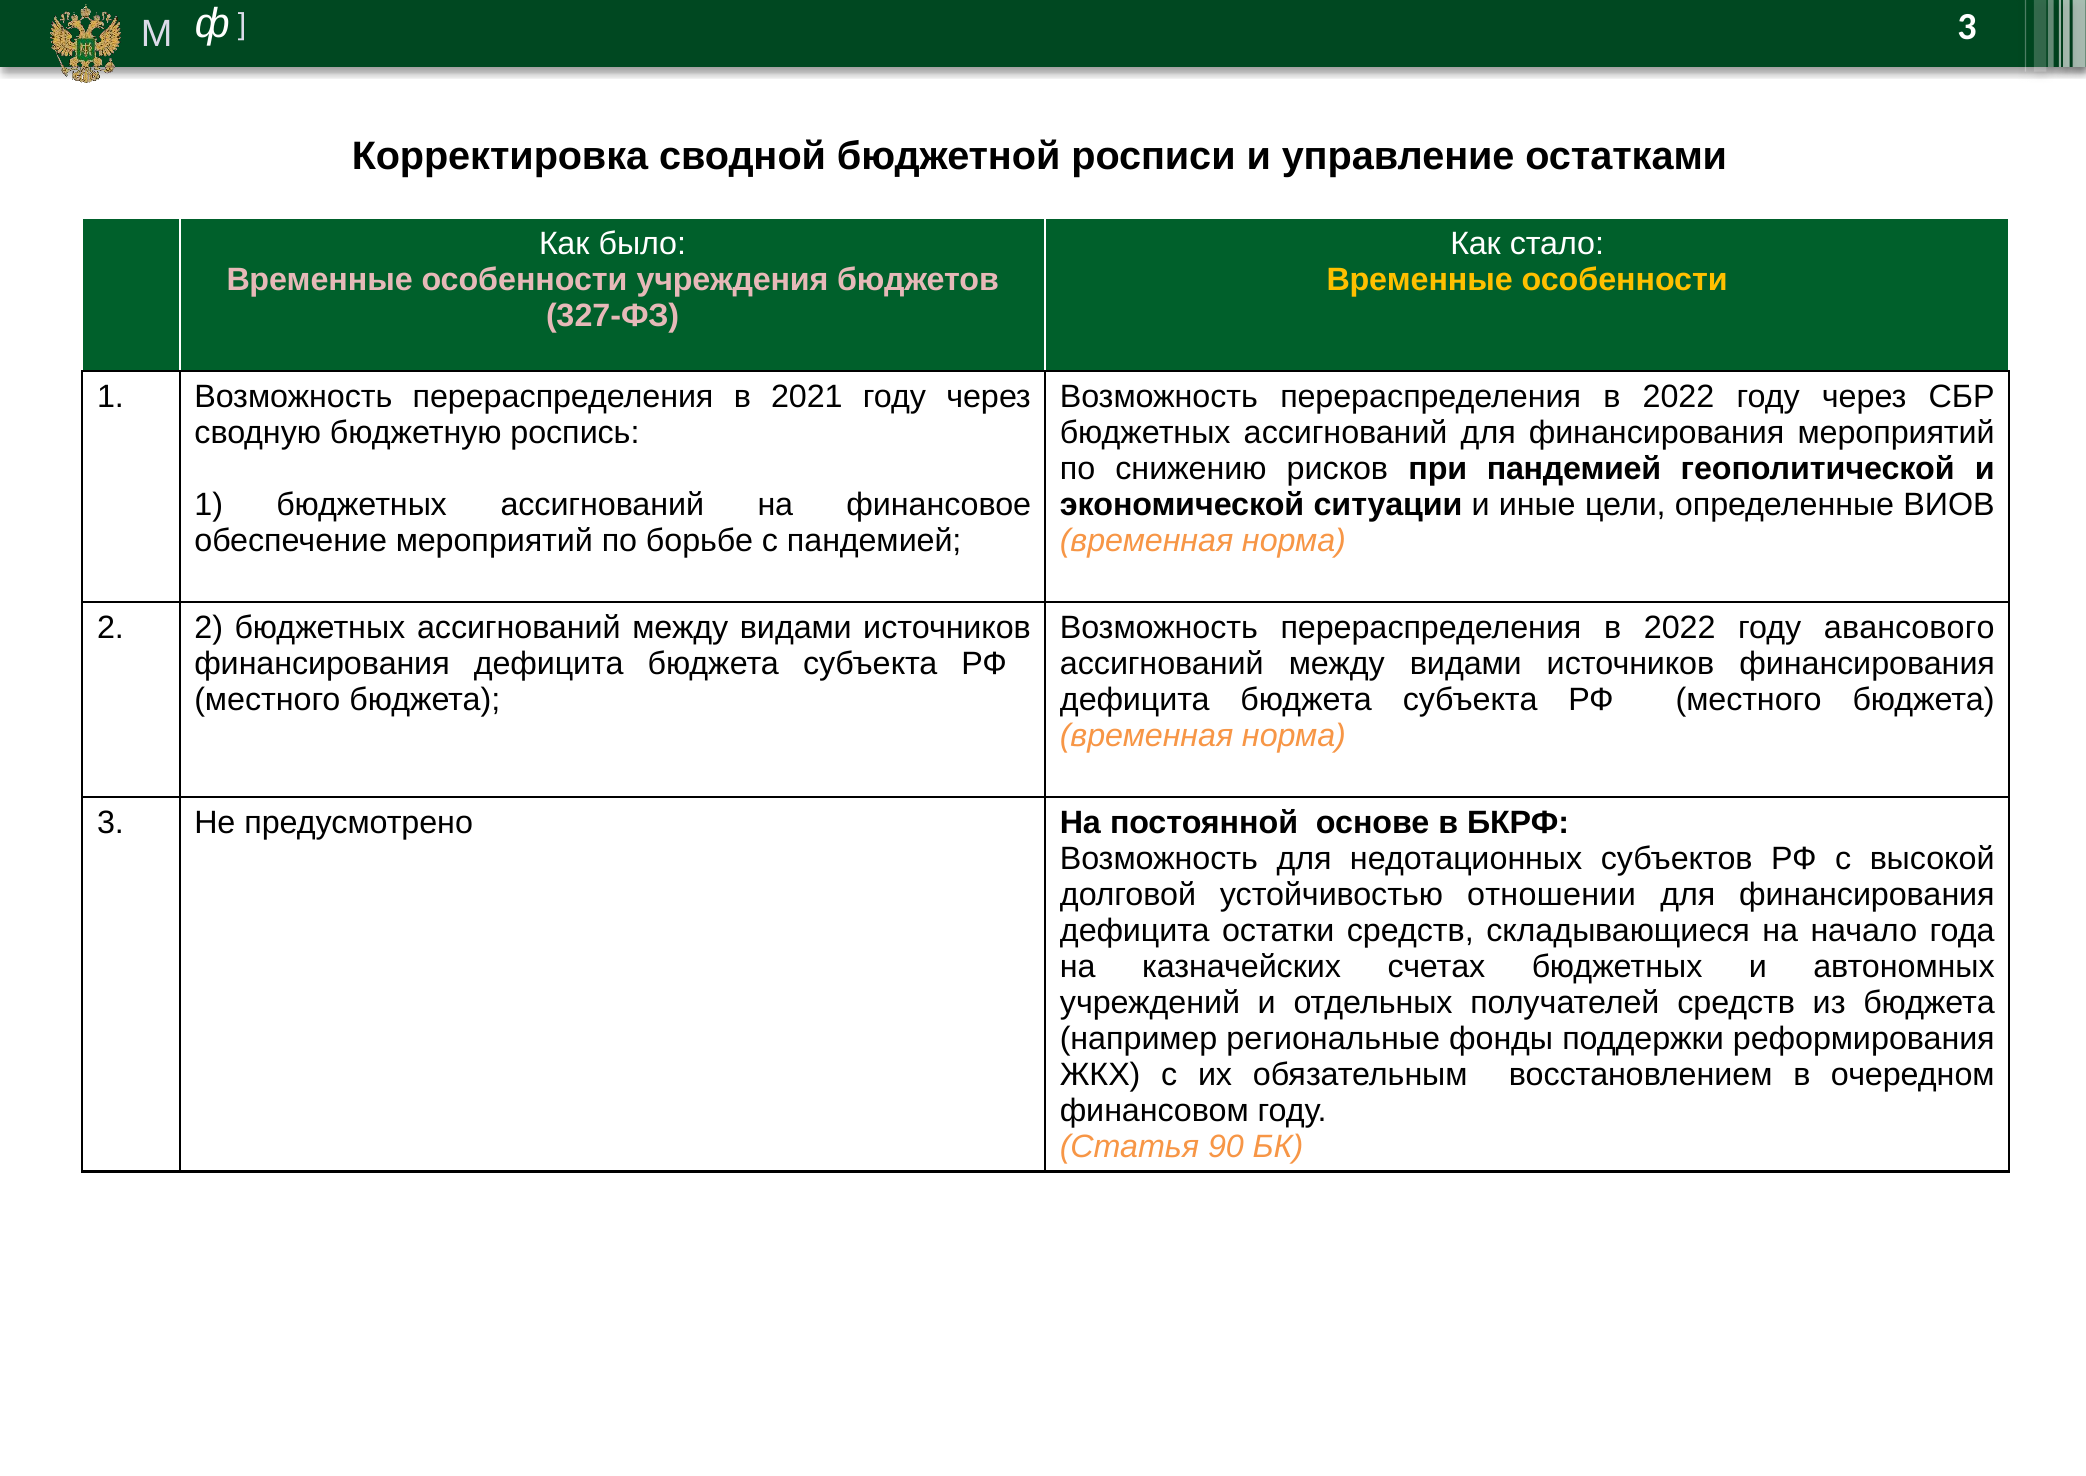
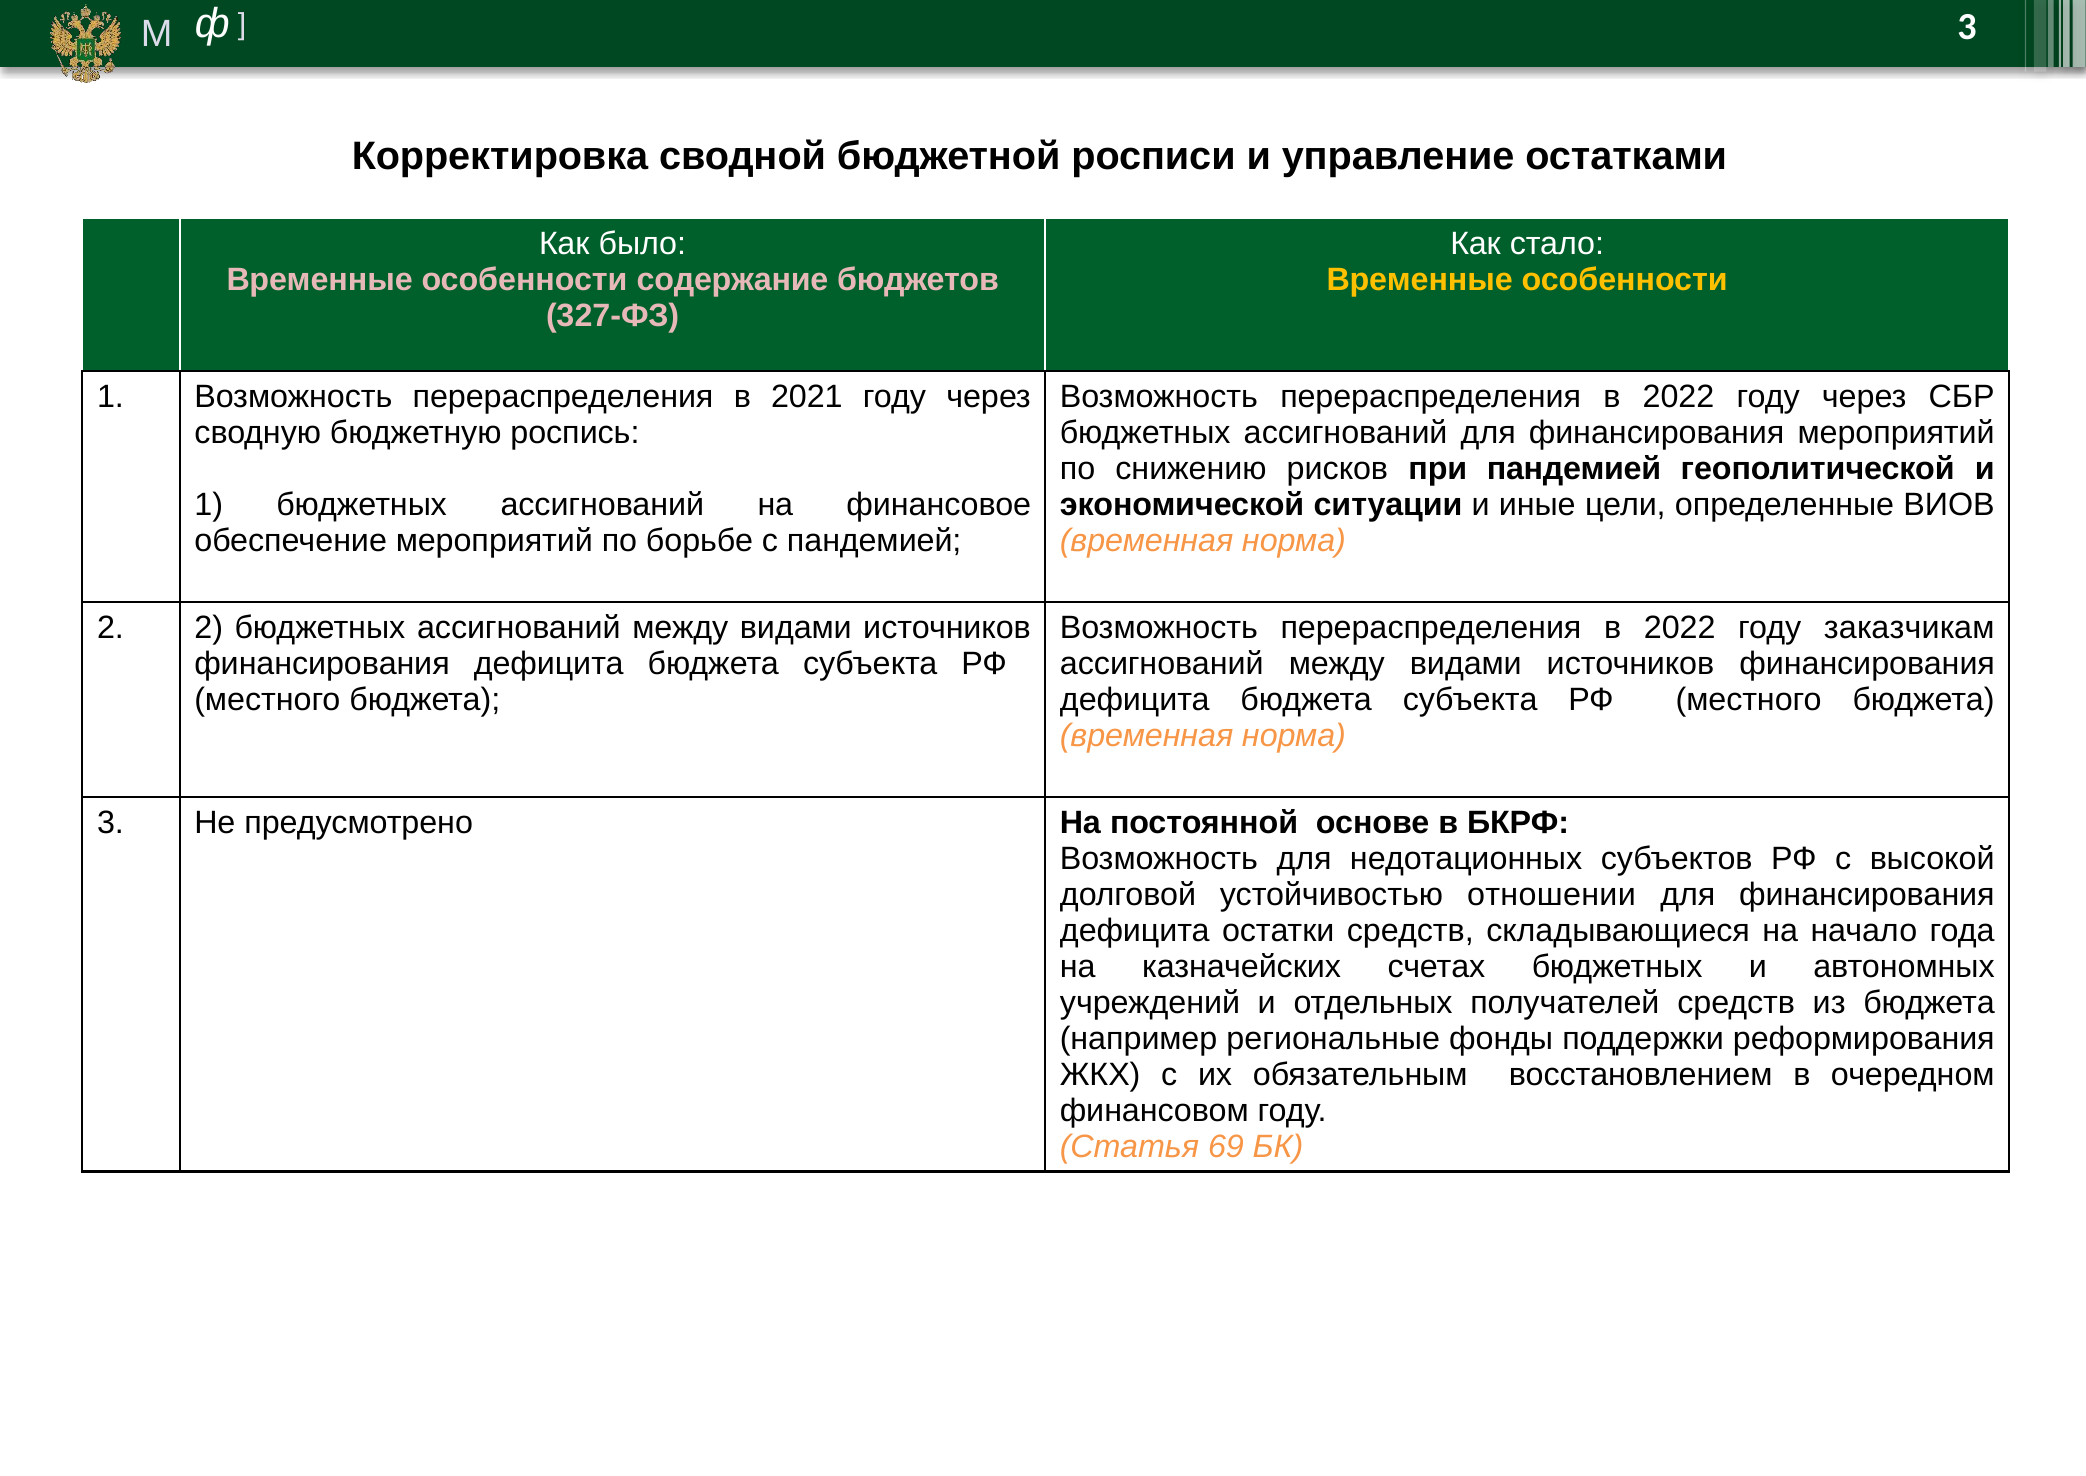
учреждения: учреждения -> содержание (732, 279)
авансового: авансового -> заказчикам (1909, 628)
90: 90 -> 69 (1226, 1146)
